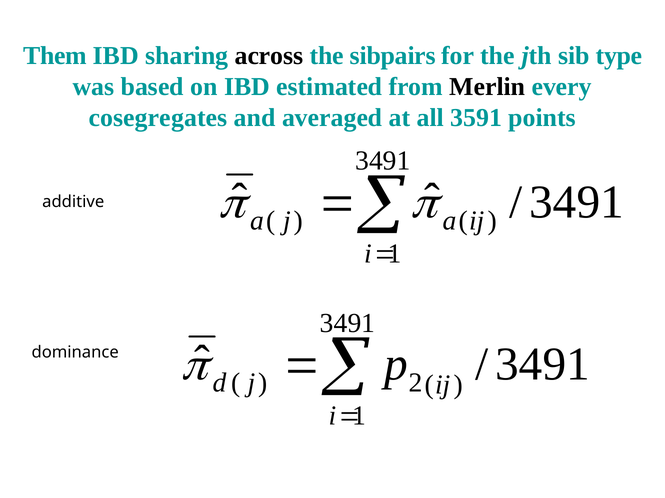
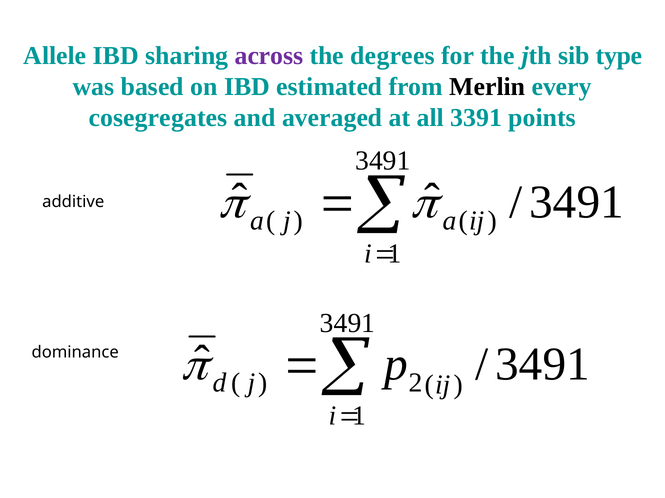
Them: Them -> Allele (55, 56)
across colour: black -> purple (269, 56)
sibpairs: sibpairs -> degrees (393, 56)
3591: 3591 -> 3391 (476, 118)
